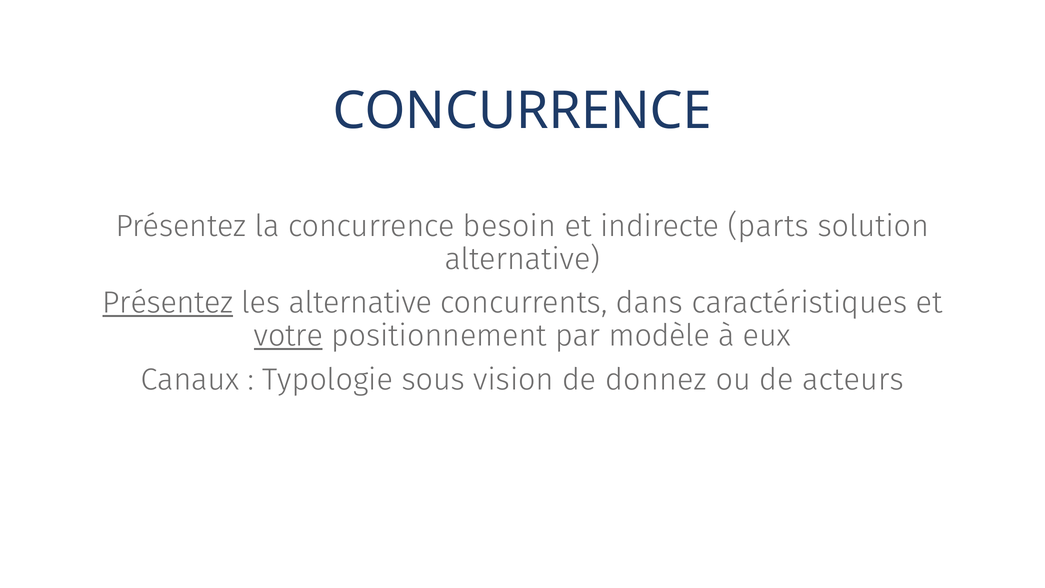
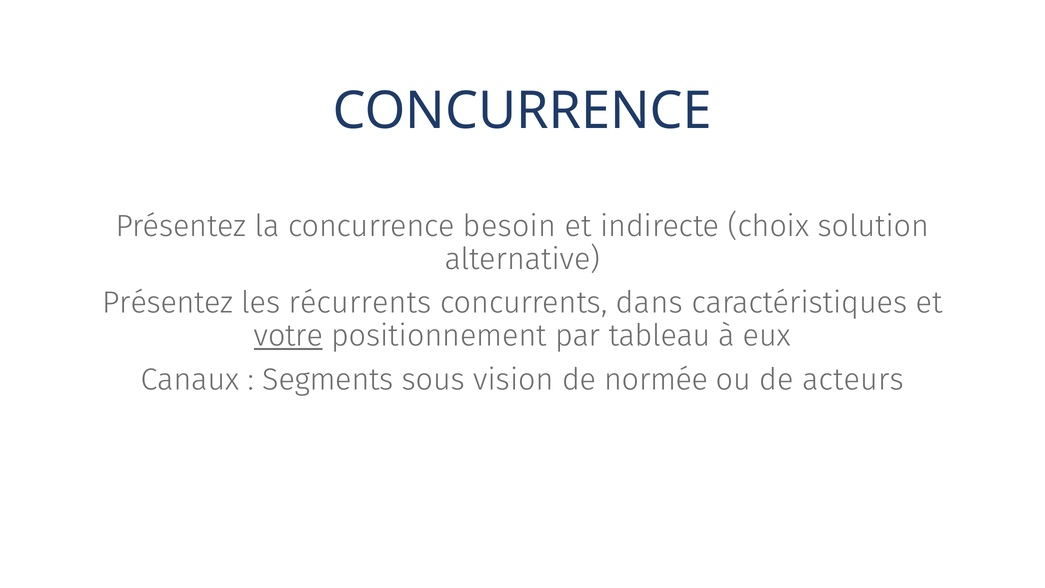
parts: parts -> choix (768, 226)
Présentez underline: present -> none (168, 303)
les alternative: alternative -> récurrents (360, 303)
modèle: modèle -> tableau (659, 336)
Typologie: Typologie -> Segments (328, 380)
donnez: donnez -> normée (656, 380)
